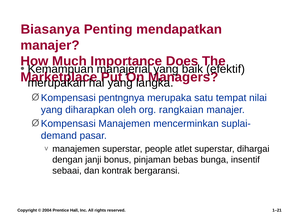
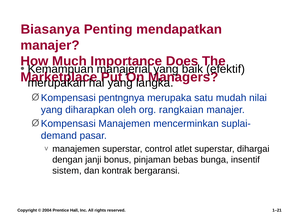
tempat: tempat -> mudah (231, 98)
people: people -> control (159, 149)
sebaai: sebaai -> sistem (67, 171)
